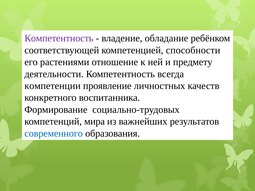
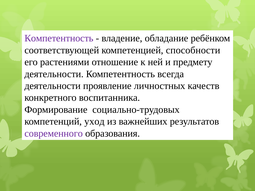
компетенции: компетенции -> деятельности (53, 86)
мира: мира -> уход (94, 122)
современного colour: blue -> purple (54, 134)
